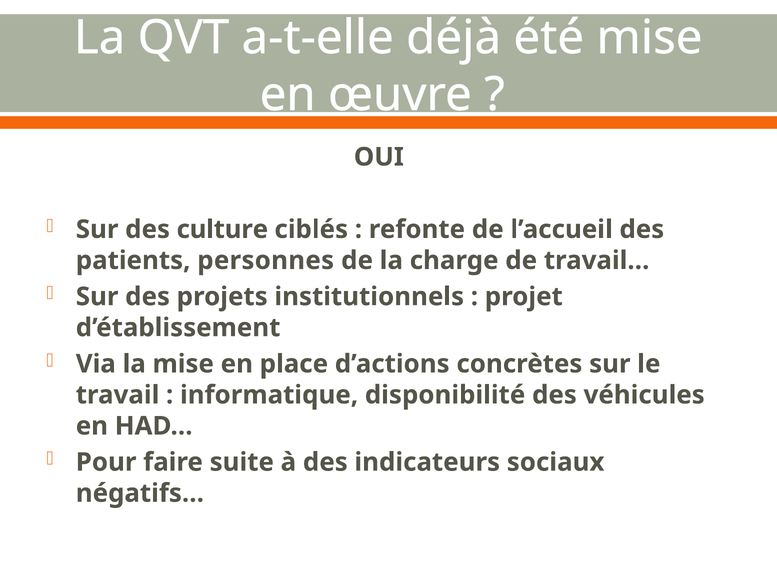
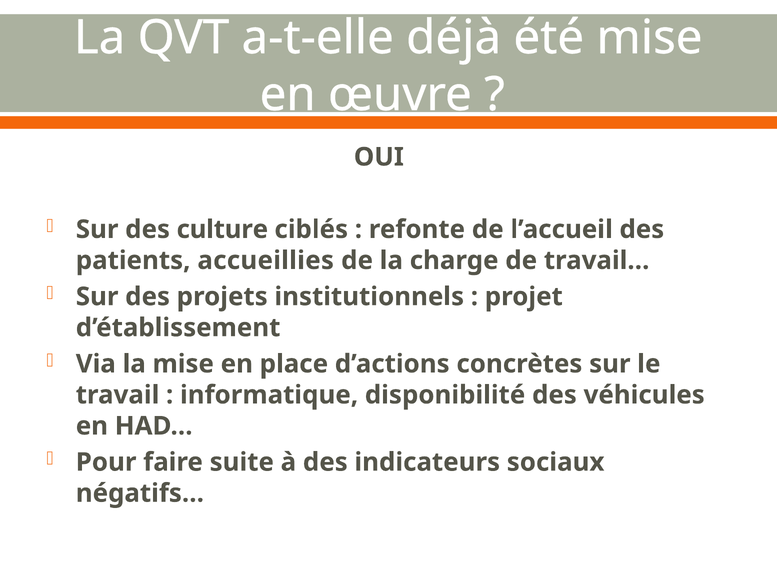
personnes: personnes -> accueillies (266, 261)
